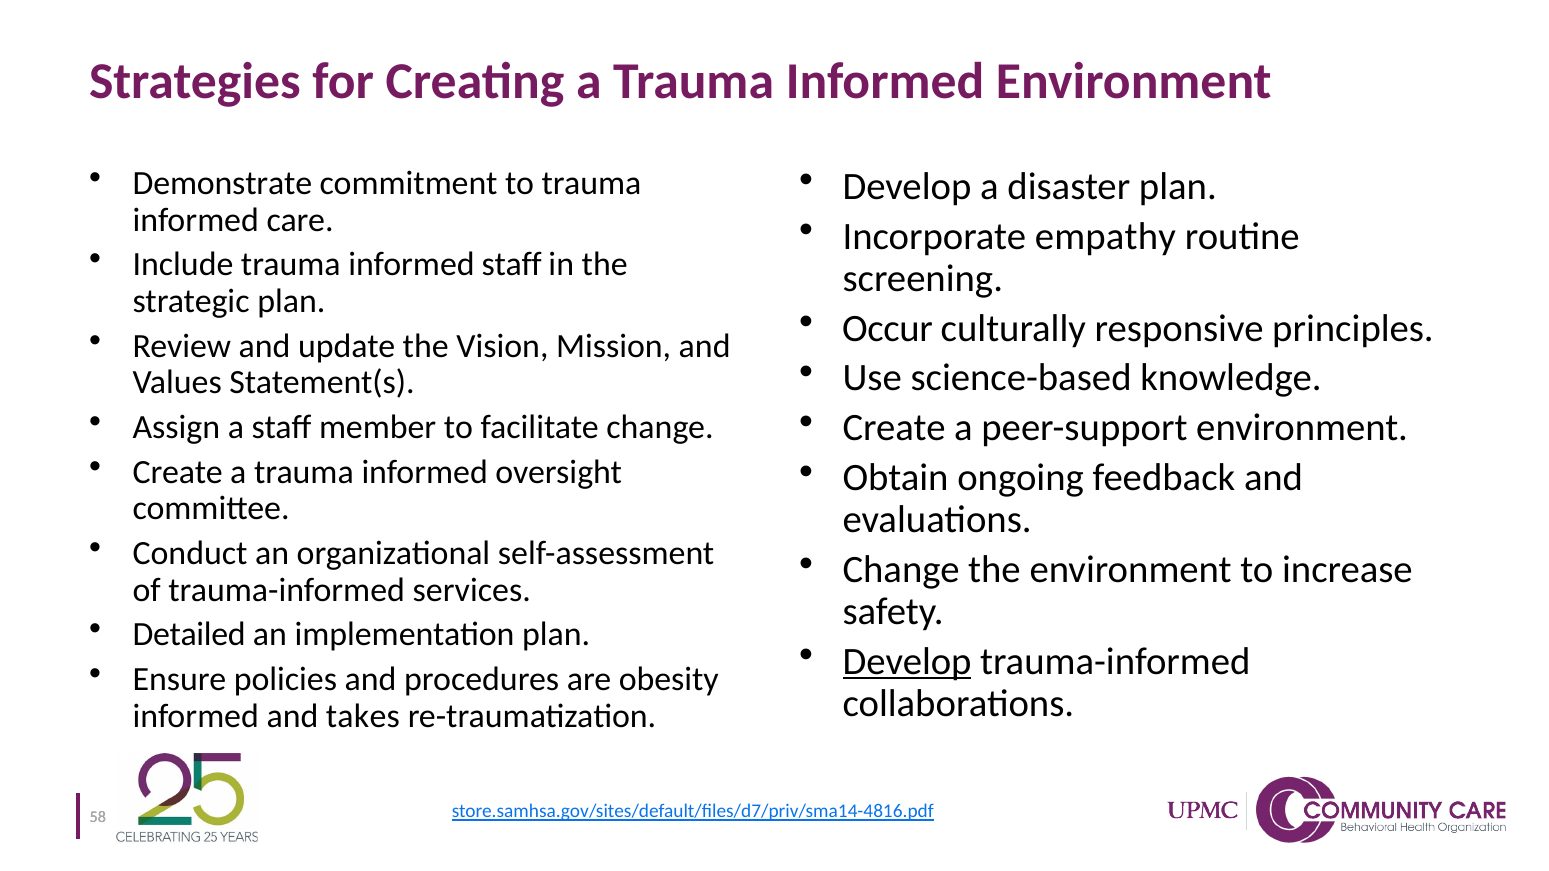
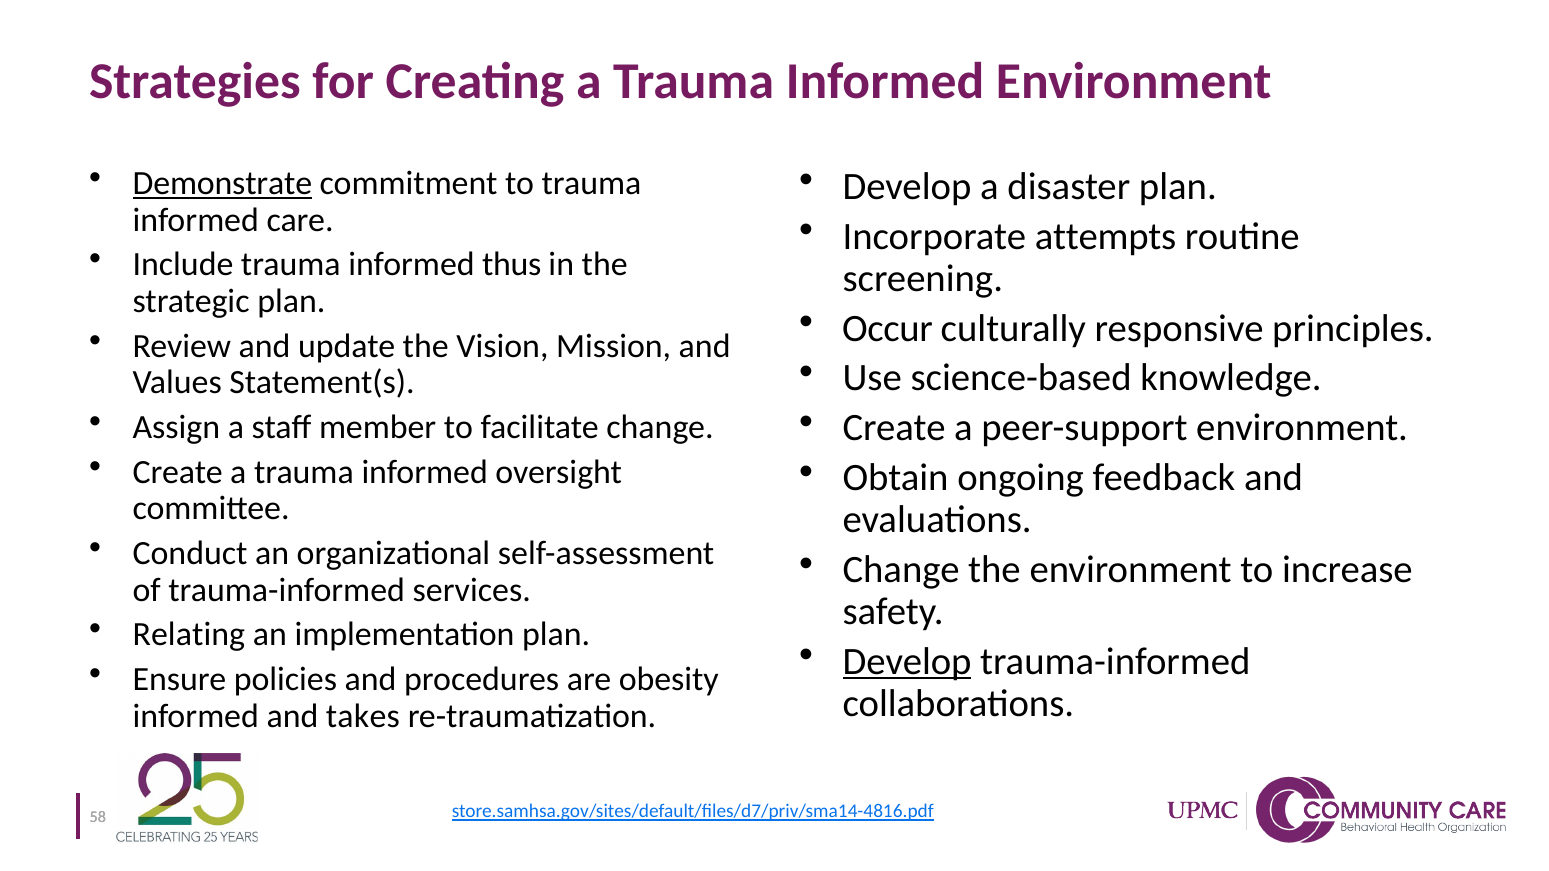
Demonstrate underline: none -> present (222, 183)
empathy: empathy -> attempts (1106, 237)
informed staff: staff -> thus (512, 265)
Detailed: Detailed -> Relating (189, 635)
